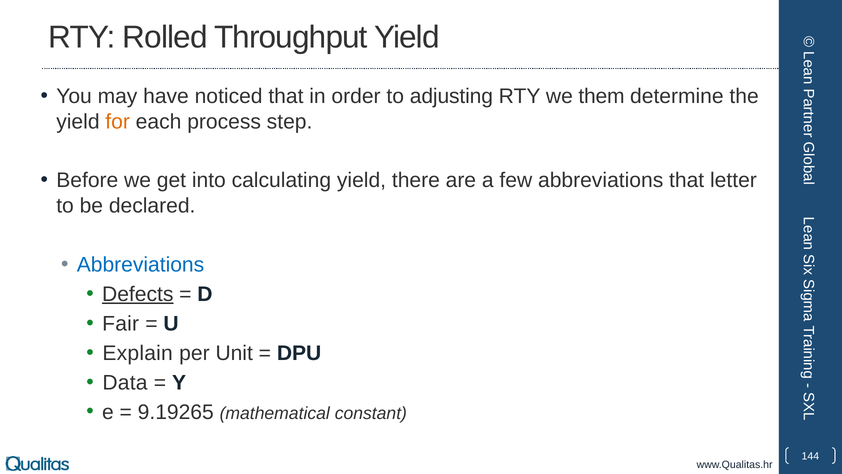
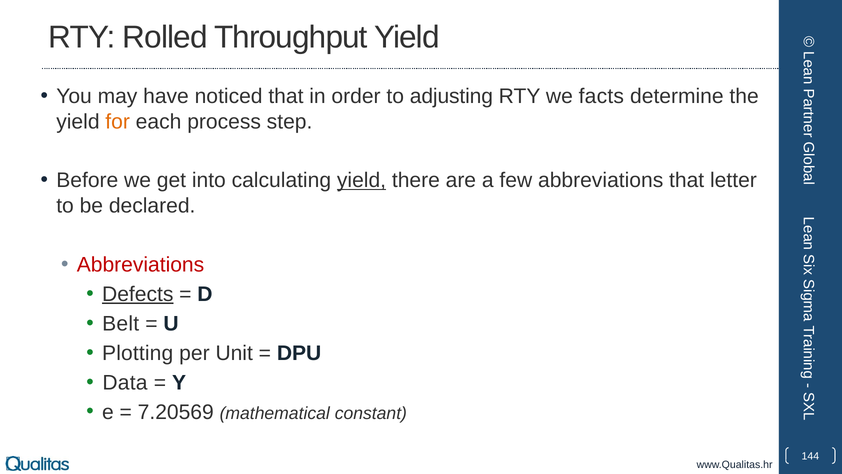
them: them -> facts (601, 96)
yield underline: none -> present (362, 180)
Abbreviations colour: blue -> red (141, 265)
Fair: Fair -> Belt (121, 323)
Explain: Explain -> Plotting (138, 353)
9.19265: 9.19265 -> 7.20569 (176, 412)
